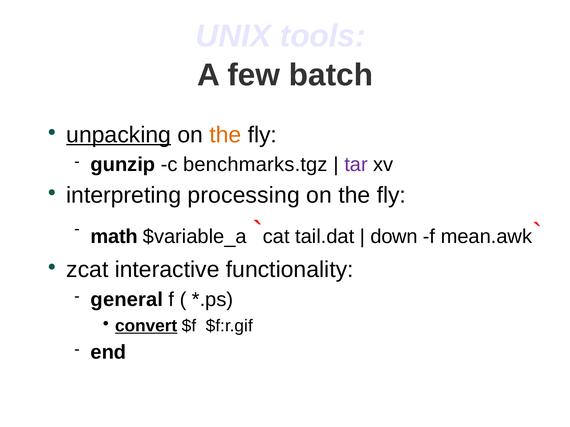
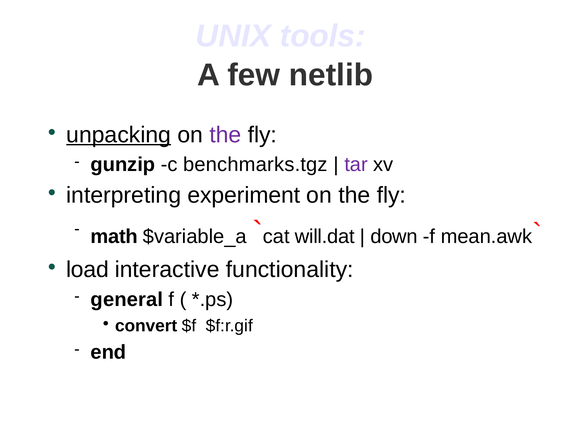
batch: batch -> netlib (331, 75)
the colour: orange -> purple (225, 135)
processing: processing -> experiment (244, 196)
tail.dat: tail.dat -> will.dat (325, 237)
zcat: zcat -> load (87, 270)
convert underline: present -> none (146, 326)
